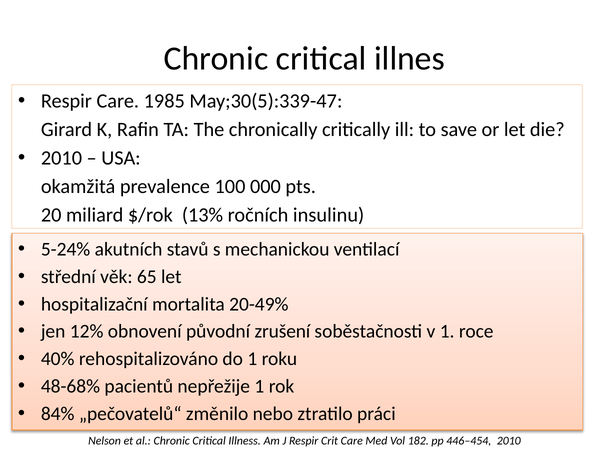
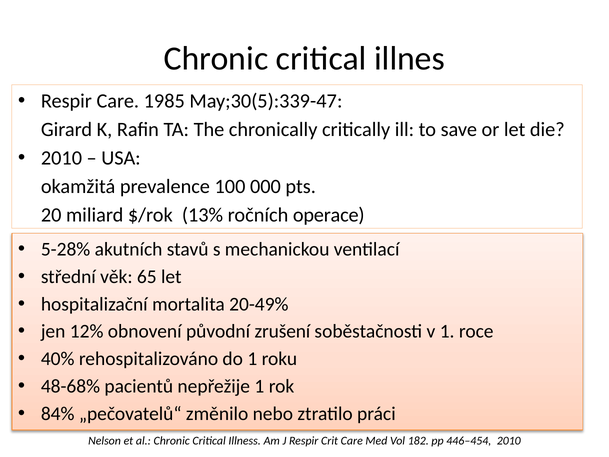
insulinu: insulinu -> operace (329, 215)
5-24%: 5-24% -> 5-28% (66, 249)
